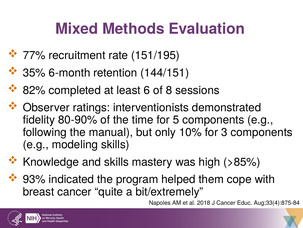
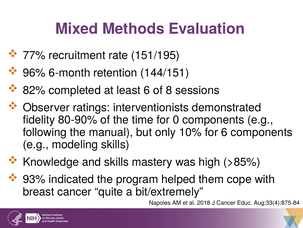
35%: 35% -> 96% (34, 73)
5: 5 -> 0 (176, 120)
for 3: 3 -> 6 (224, 132)
